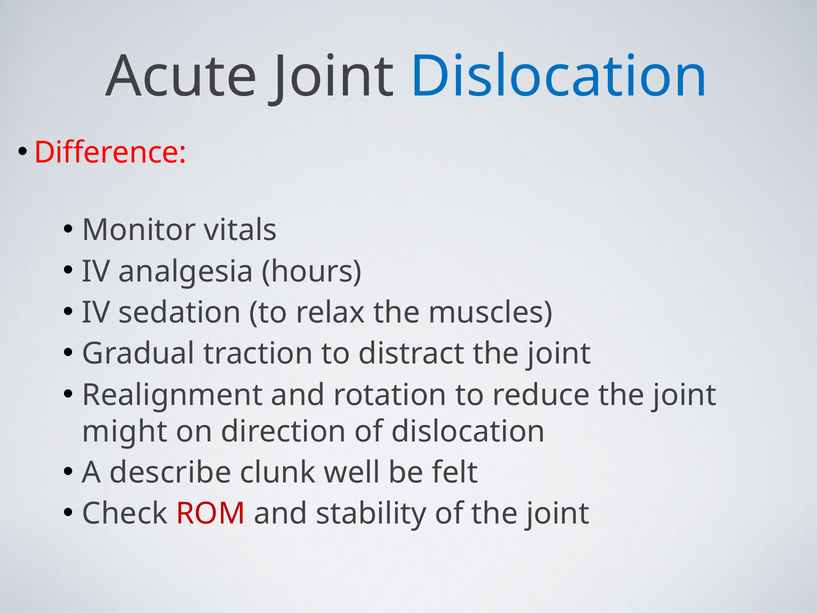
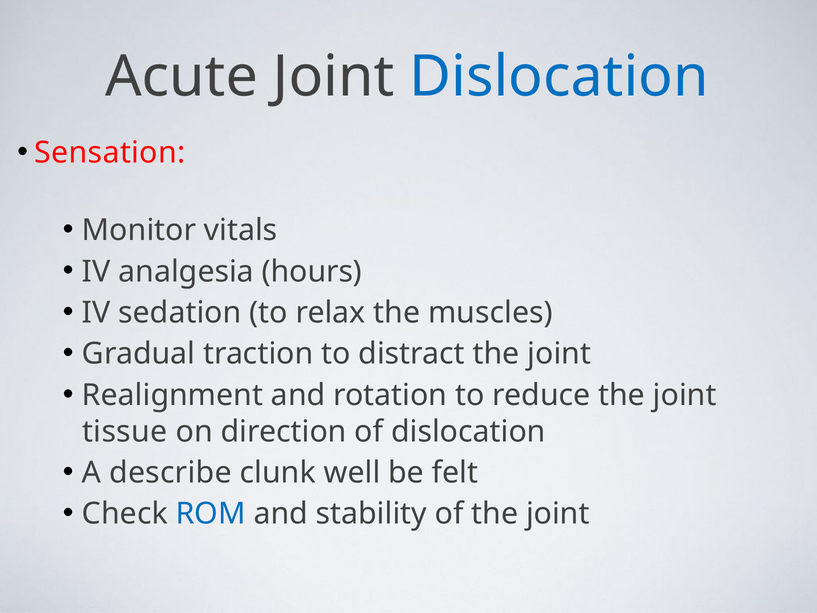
Difference: Difference -> Sensation (110, 153)
might: might -> tissue (125, 431)
ROM colour: red -> blue (211, 514)
